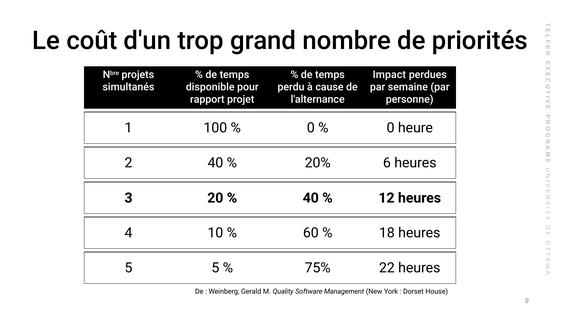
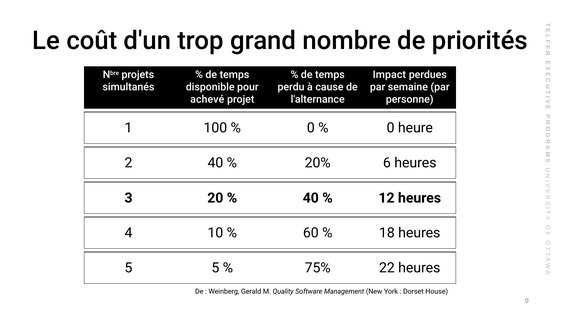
rapport: rapport -> achevé (207, 100)
